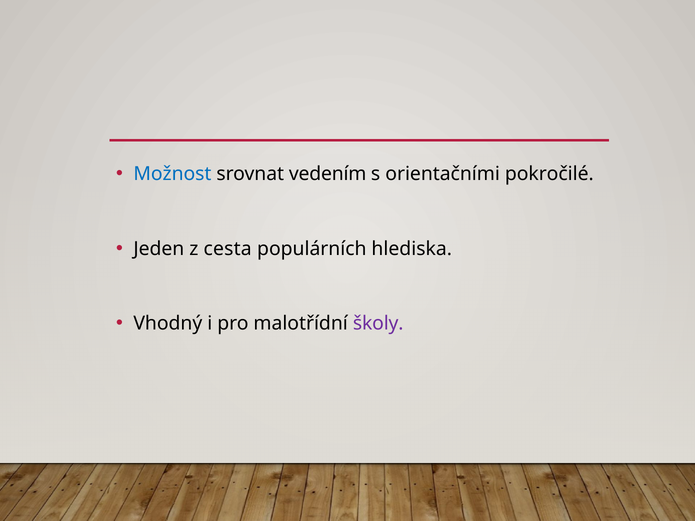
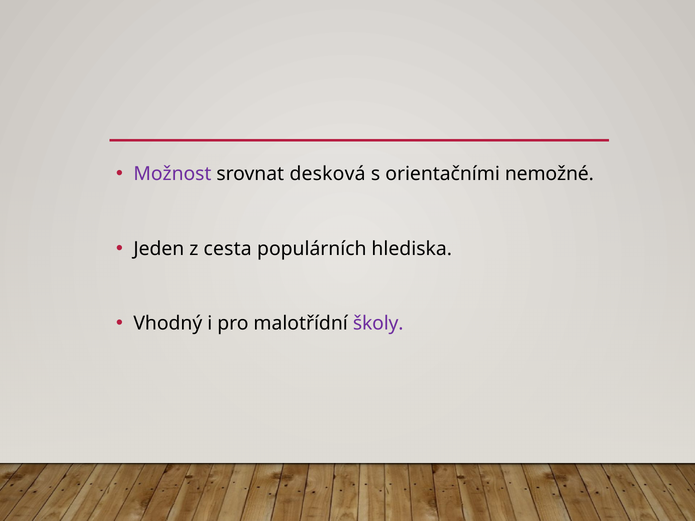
Možnost colour: blue -> purple (172, 174)
vedením: vedením -> desková (328, 174)
pokročilé: pokročilé -> nemožné (549, 174)
